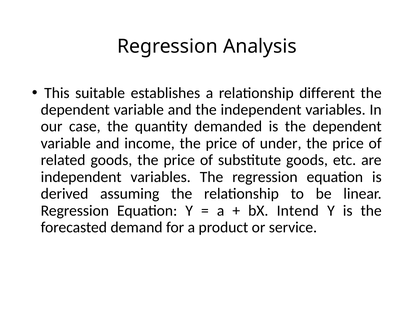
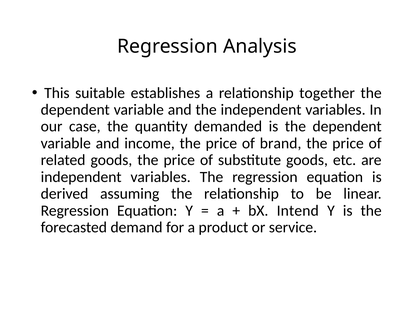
different: different -> together (327, 93)
under: under -> brand (281, 143)
